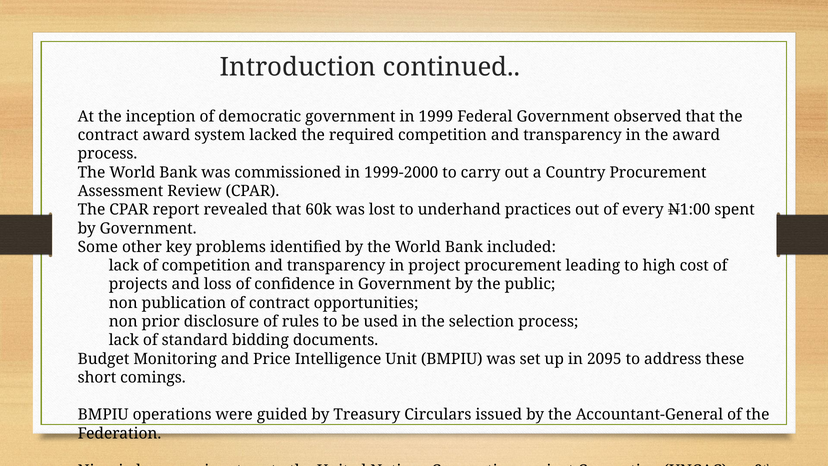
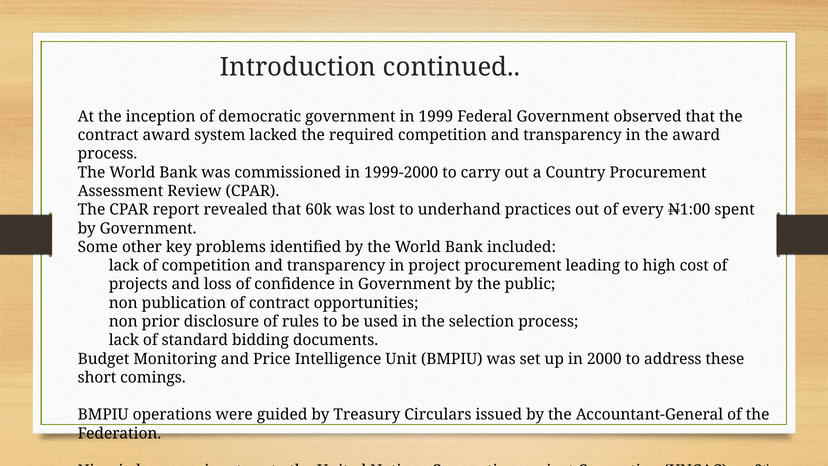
2095: 2095 -> 2000 (604, 359)
